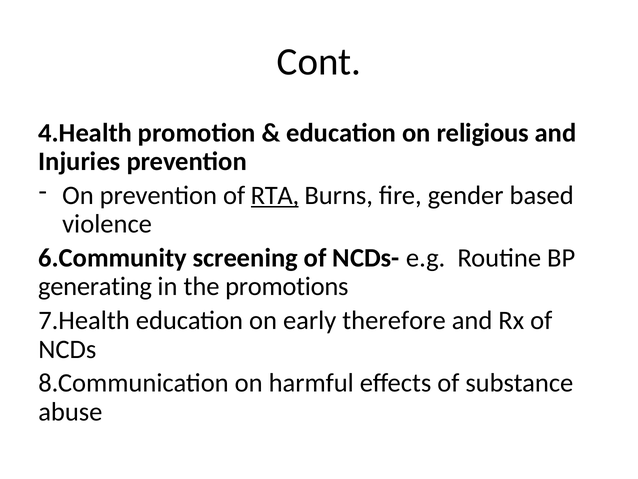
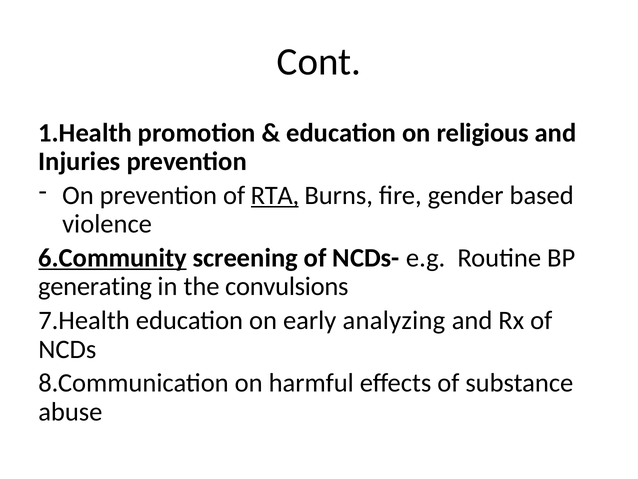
4.Health: 4.Health -> 1.Health (85, 133)
6.Community underline: none -> present (113, 258)
promotions: promotions -> convulsions (287, 286)
therefore: therefore -> analyzing (394, 320)
